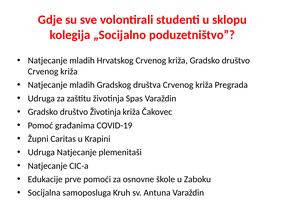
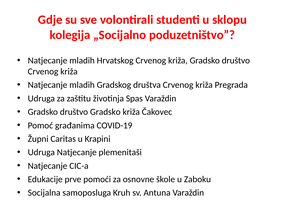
društvo Životinja: Životinja -> Gradsko (105, 112)
